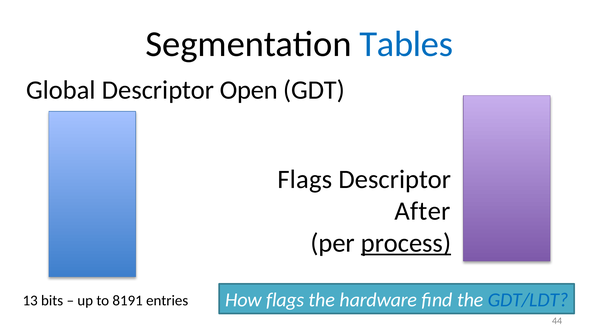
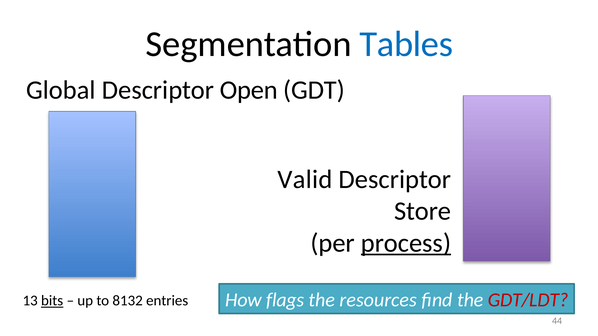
Flags: Flags -> Valid (305, 179)
After: After -> Store (423, 211)
bits underline: none -> present (52, 301)
8191: 8191 -> 8132 (128, 301)
hardware: hardware -> resources (378, 300)
GDT/LDT colour: blue -> red (528, 300)
